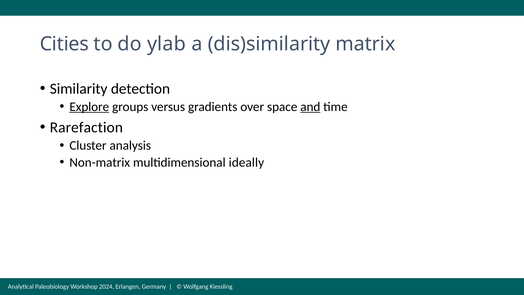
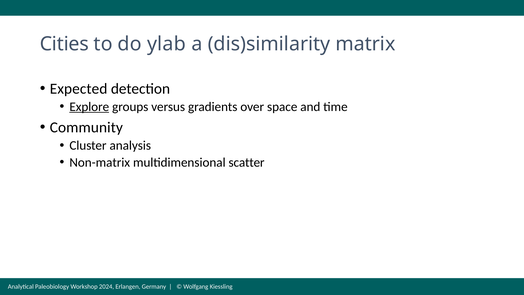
Similarity: Similarity -> Expected (79, 89)
and underline: present -> none (310, 107)
Rarefaction: Rarefaction -> Community (86, 127)
ideally: ideally -> scatter (247, 162)
